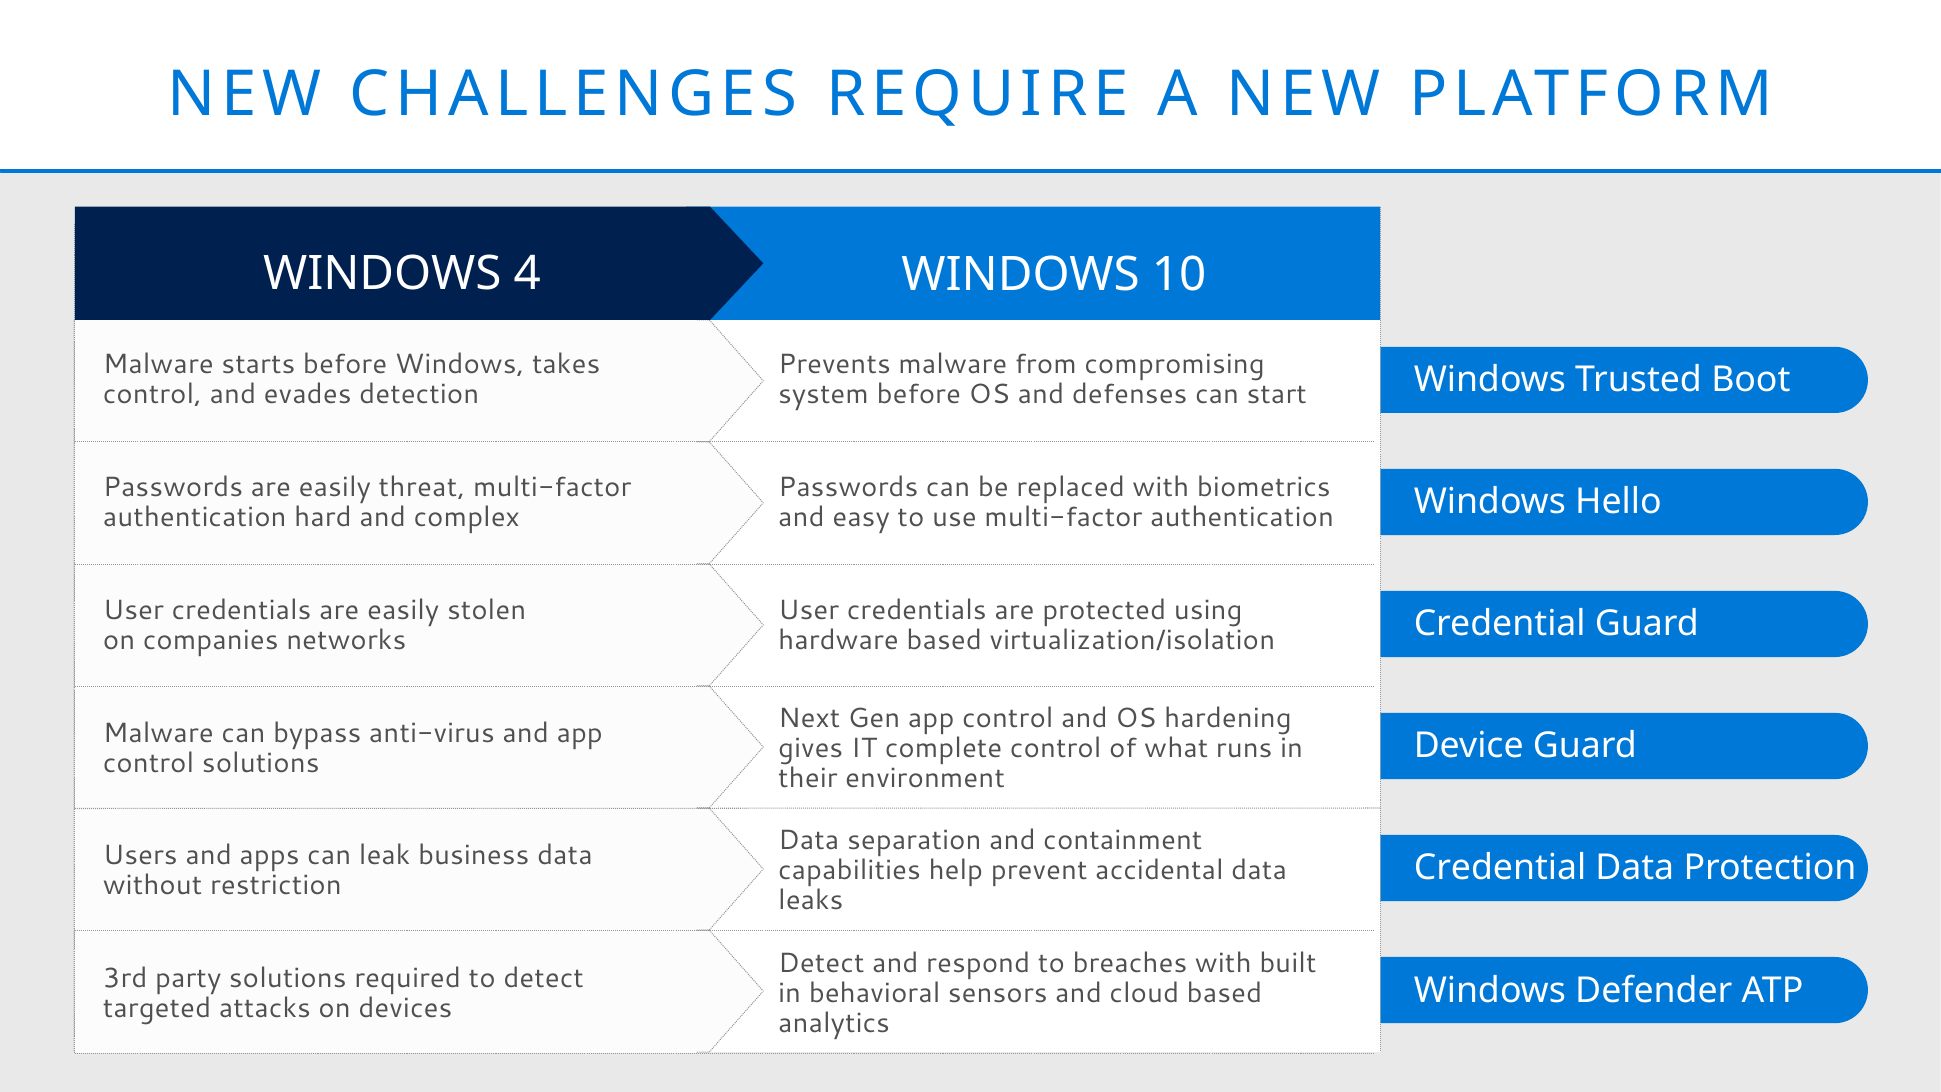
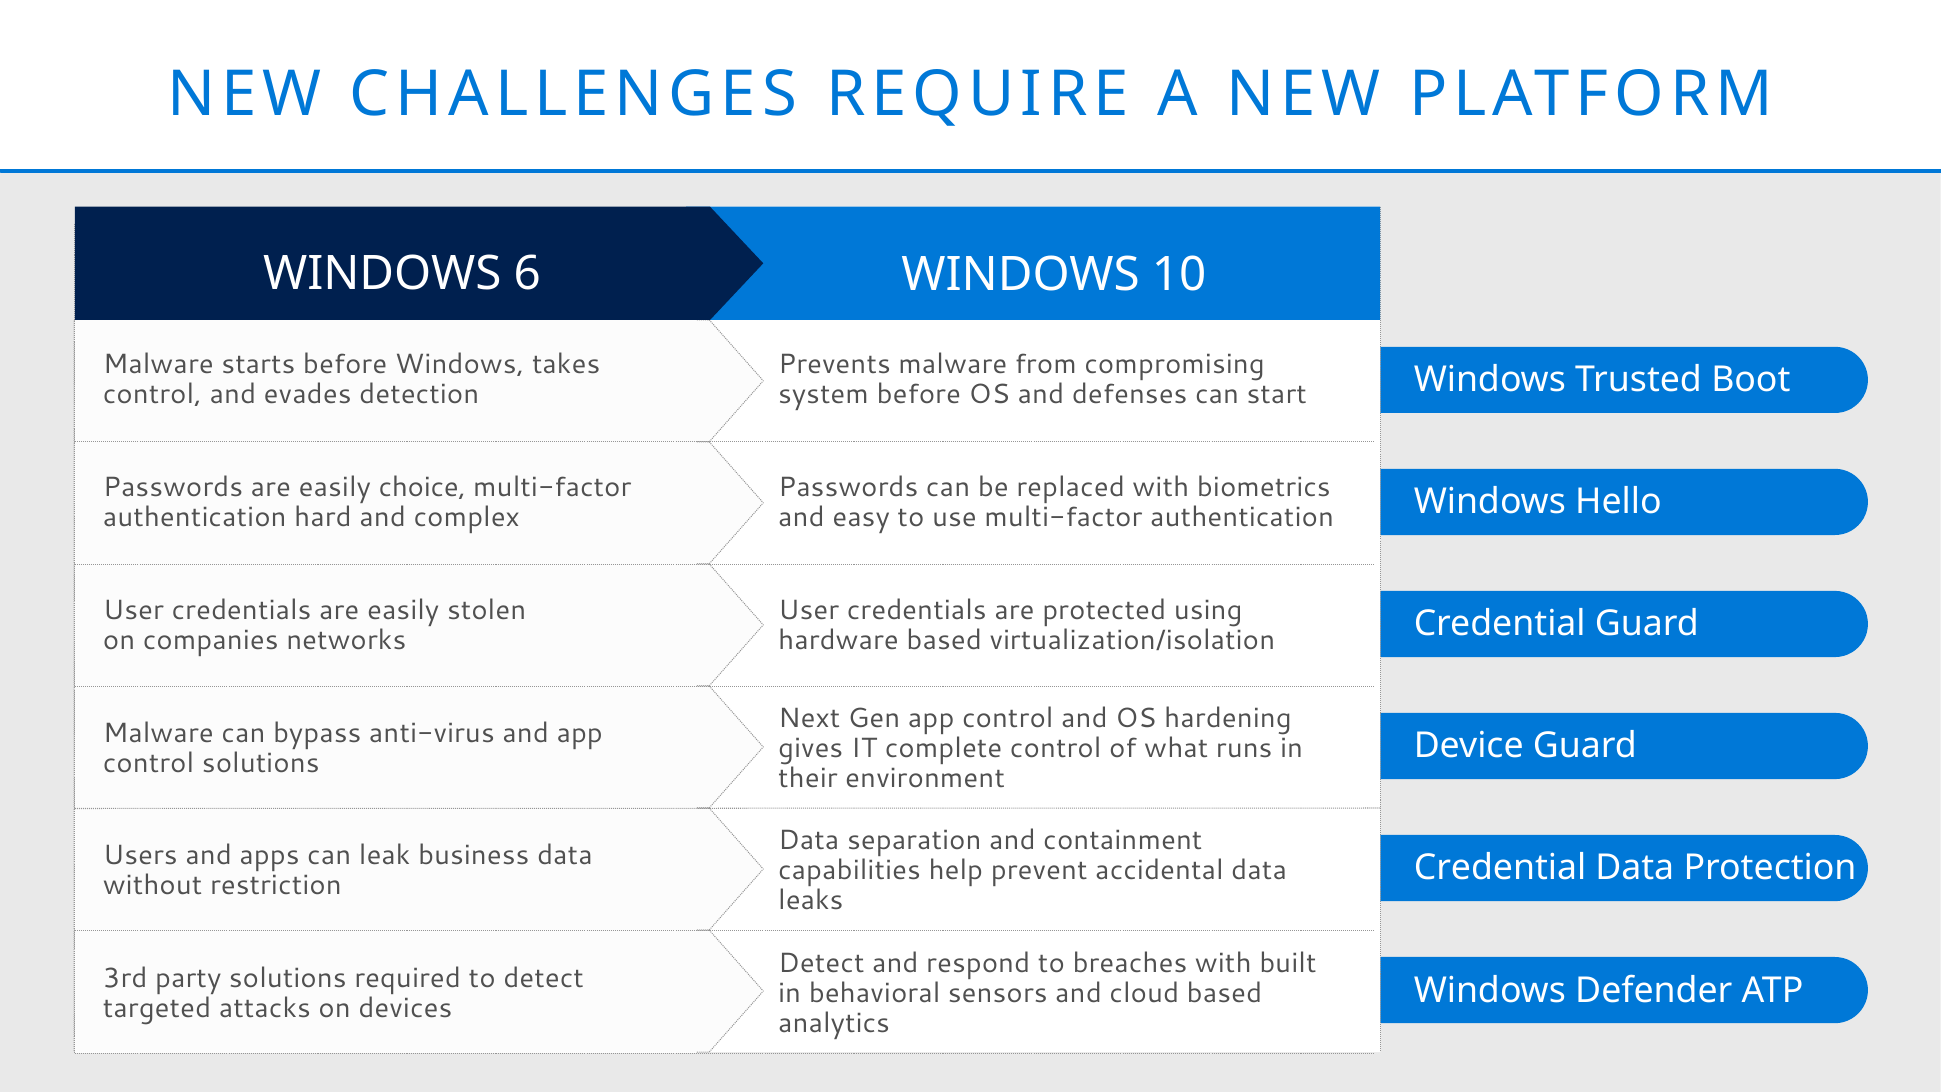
4: 4 -> 6 (527, 273)
threat: threat -> choice (422, 487)
